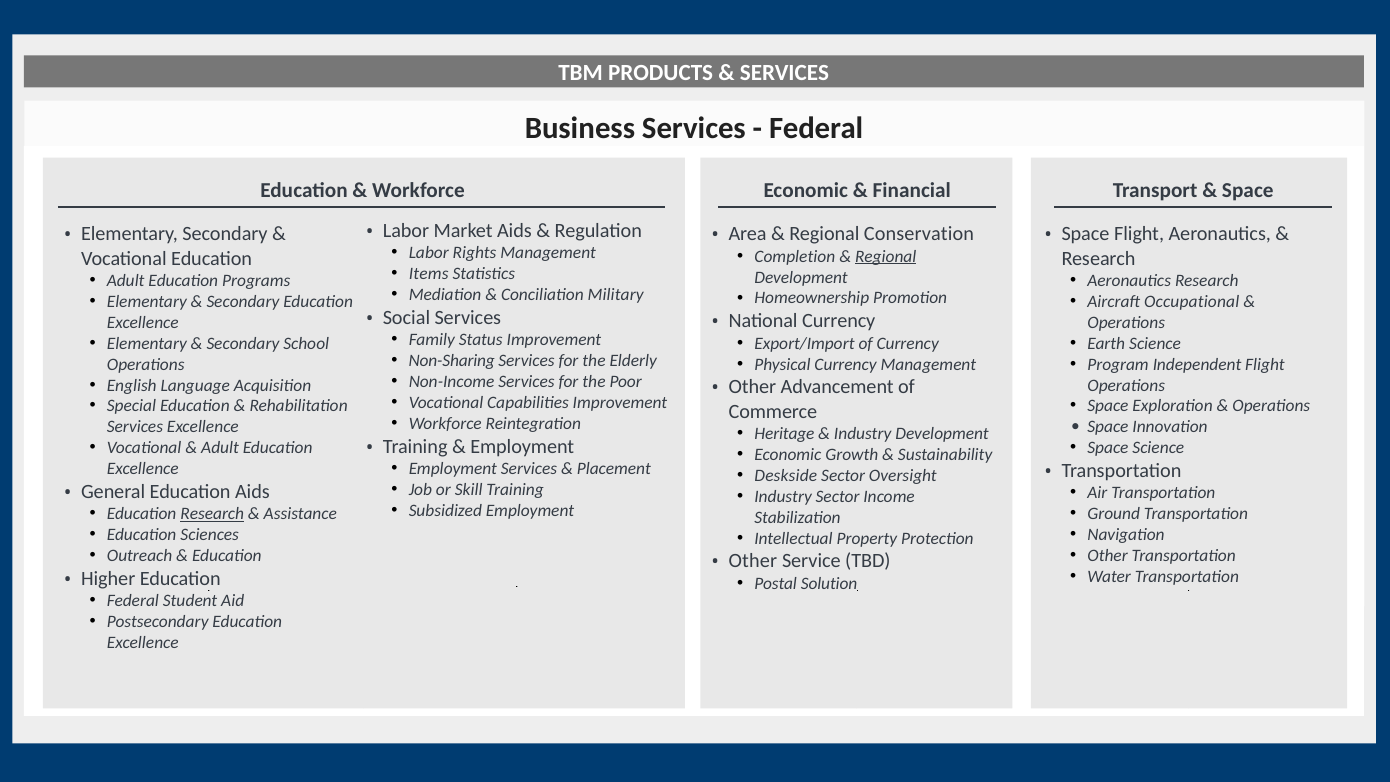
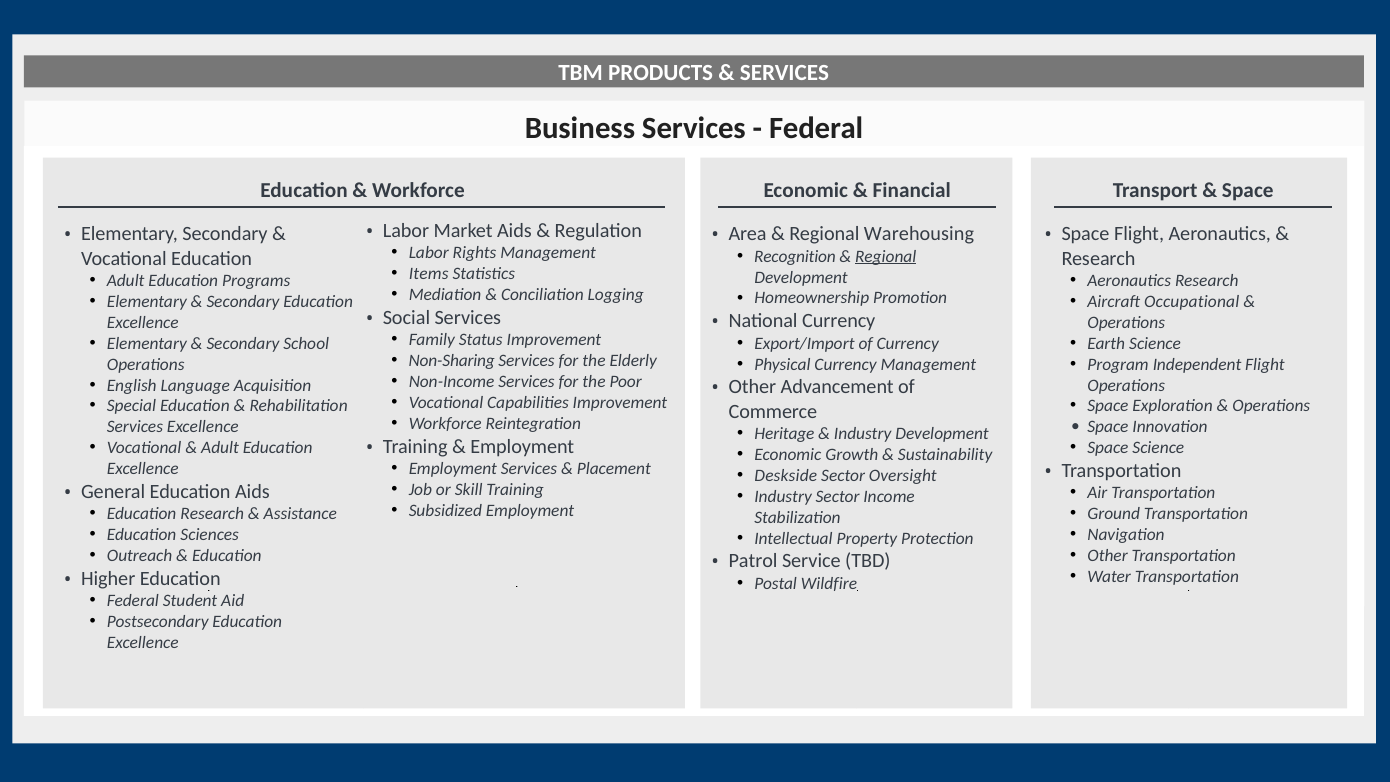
Conservation: Conservation -> Warehousing (919, 234)
Completion: Completion -> Recognition (795, 256)
Military: Military -> Logging (616, 295)
Research underline: present -> none (212, 514)
Other: Other -> Patrol (753, 561)
Solution: Solution -> Wildfire (829, 584)
